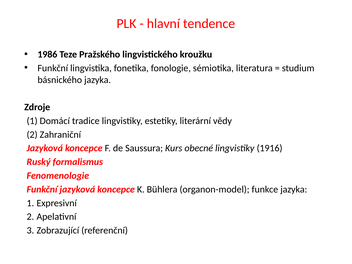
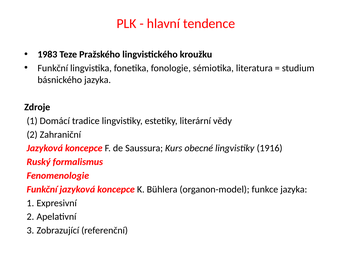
1986: 1986 -> 1983 (47, 54)
